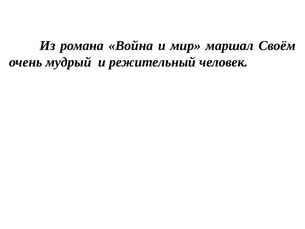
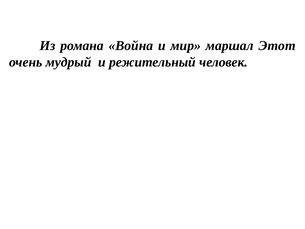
Своём: Своём -> Этот (277, 46)
